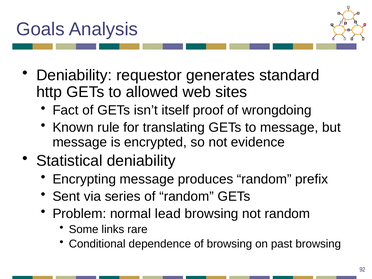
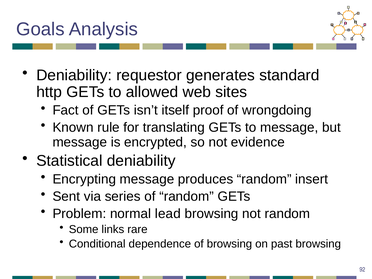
prefix: prefix -> insert (312, 179)
